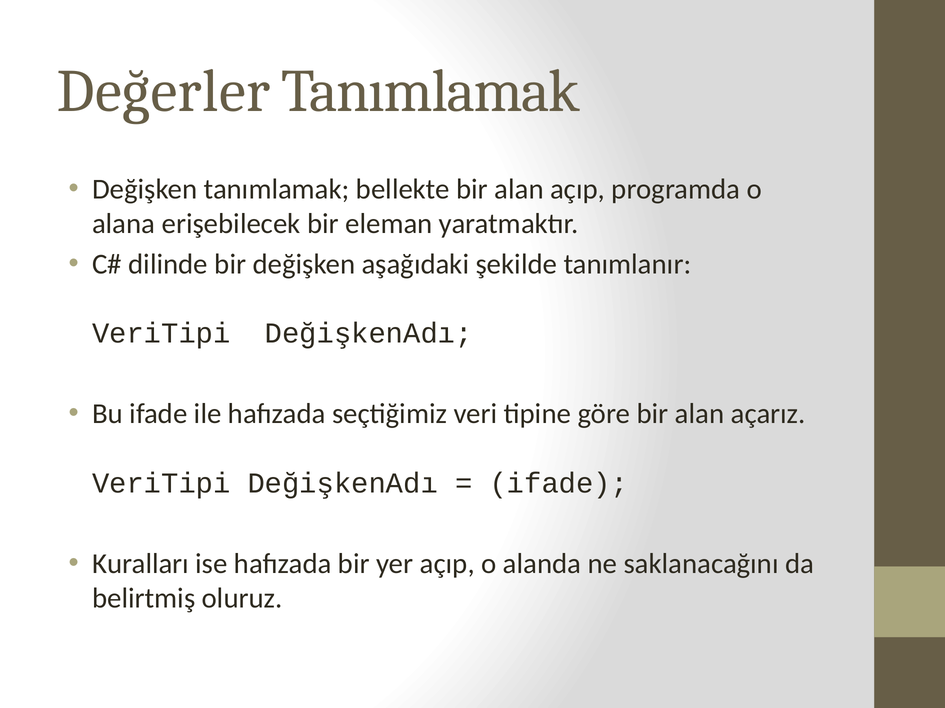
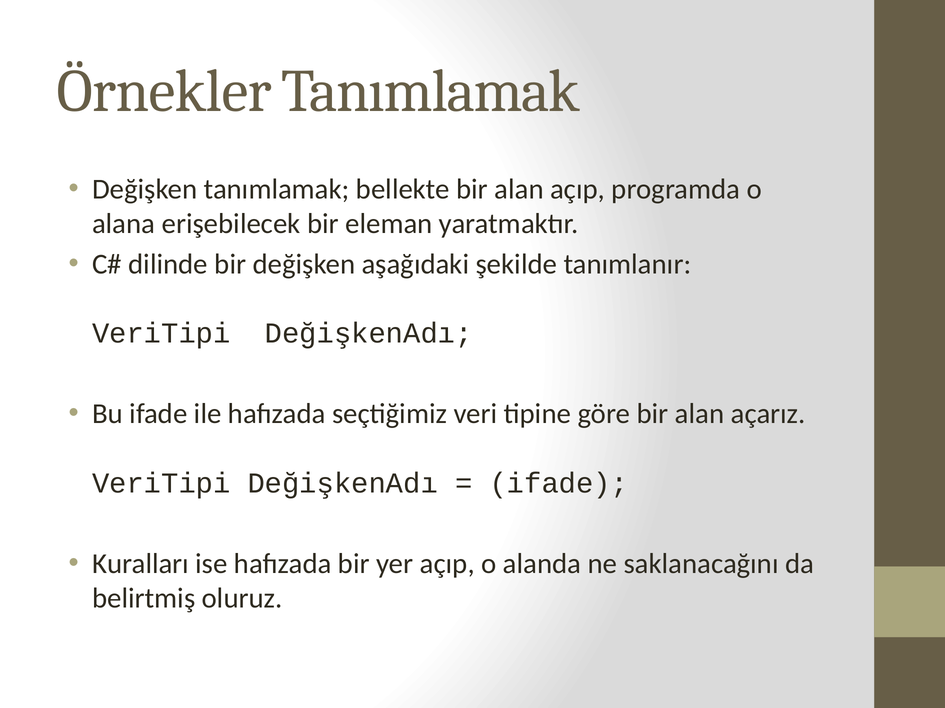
Değerler: Değerler -> Örnekler (164, 92)
